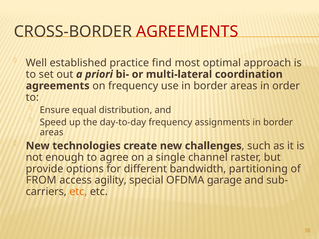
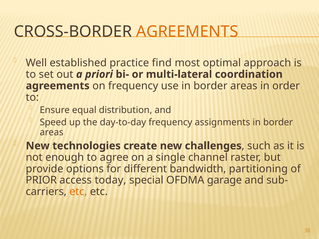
AGREEMENTS colour: red -> orange (187, 32)
FROM: FROM -> PRIOR (41, 180)
agility: agility -> today (110, 180)
